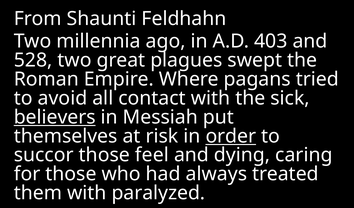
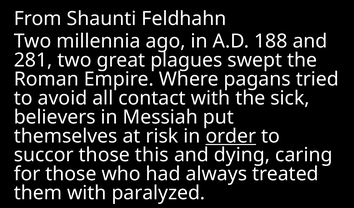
403: 403 -> 188 (271, 41)
528: 528 -> 281 (33, 60)
believers underline: present -> none (55, 117)
feel: feel -> this (152, 155)
